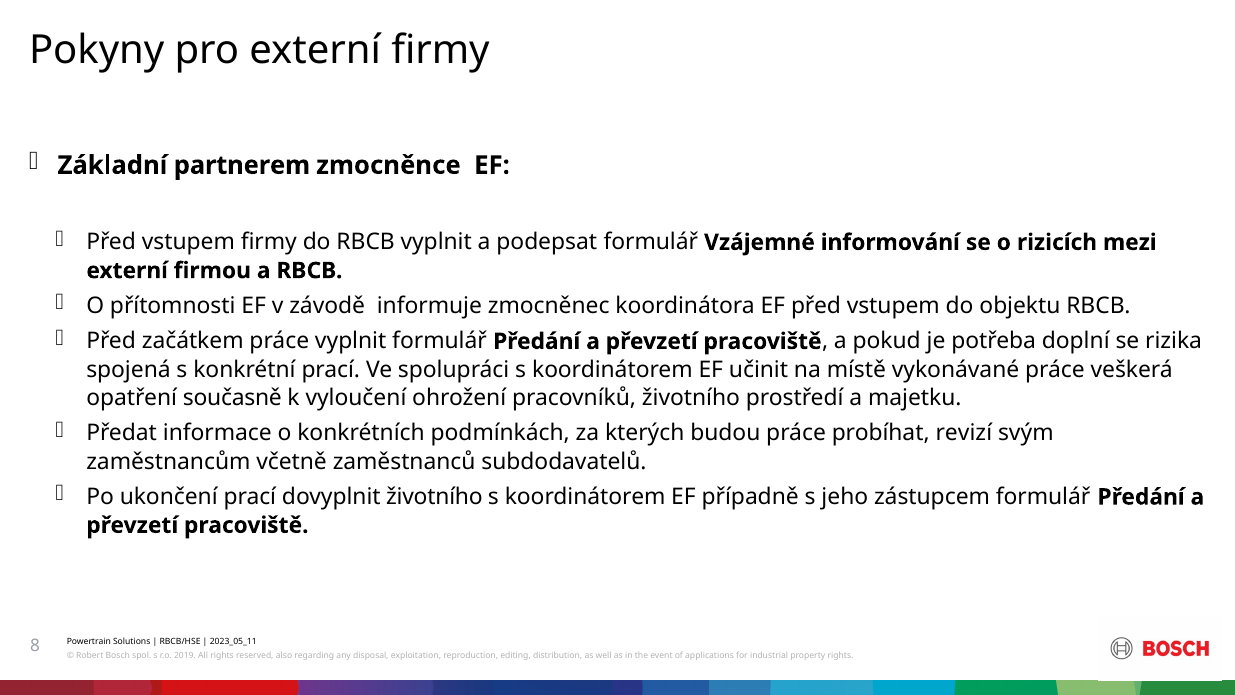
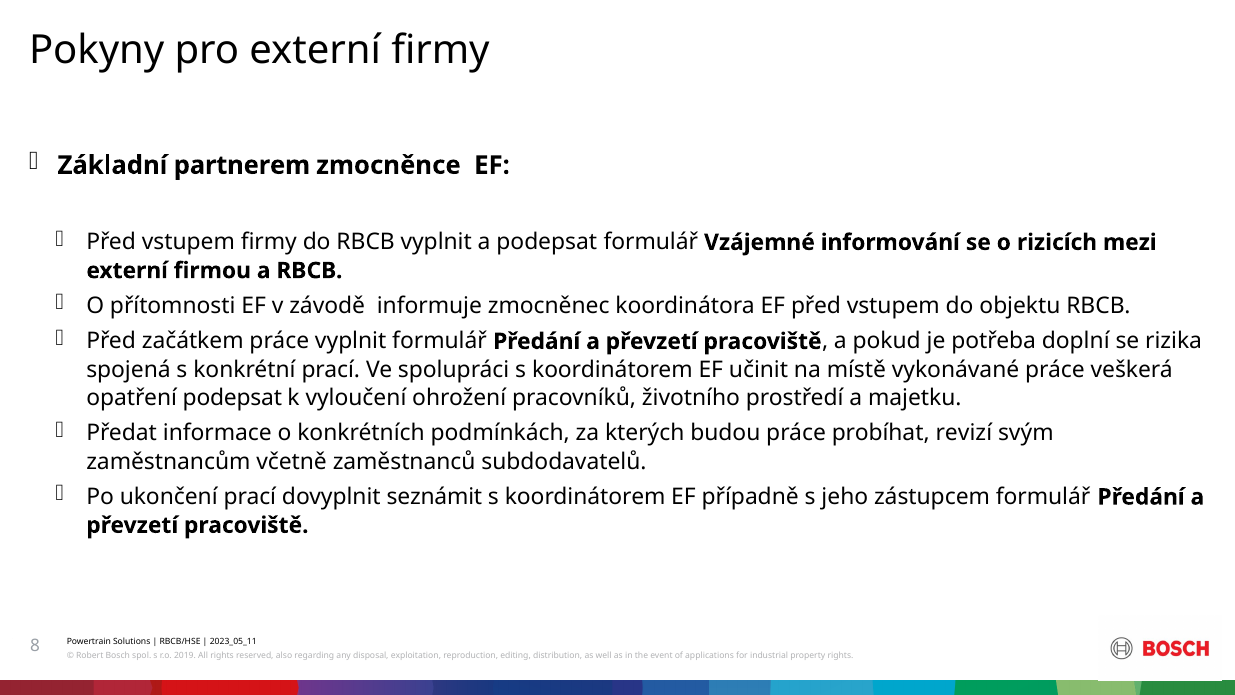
opatření současně: současně -> podepsat (232, 398)
dovyplnit životního: životního -> seznámit (434, 497)
